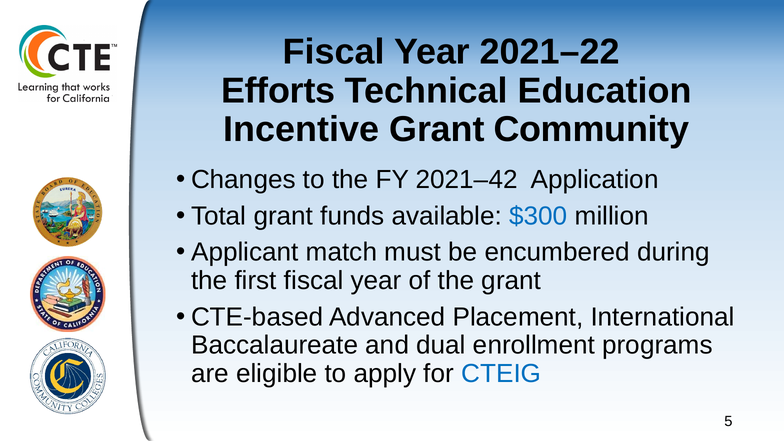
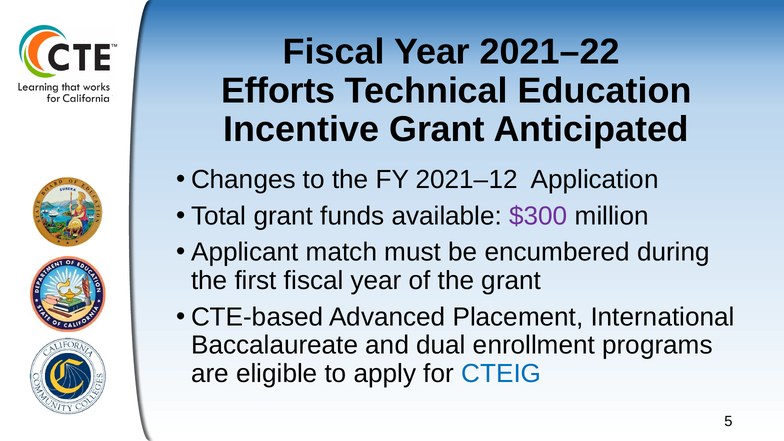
Community: Community -> Anticipated (591, 129)
2021–42: 2021–42 -> 2021–12 (467, 179)
$300 colour: blue -> purple (538, 216)
